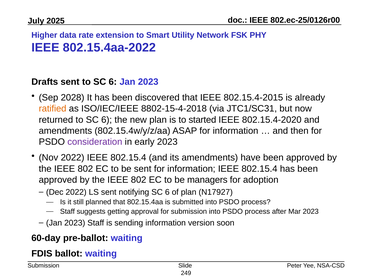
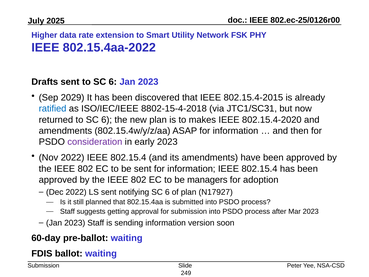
2028: 2028 -> 2029 (73, 98)
ratified colour: orange -> blue (53, 109)
started: started -> makes (202, 120)
